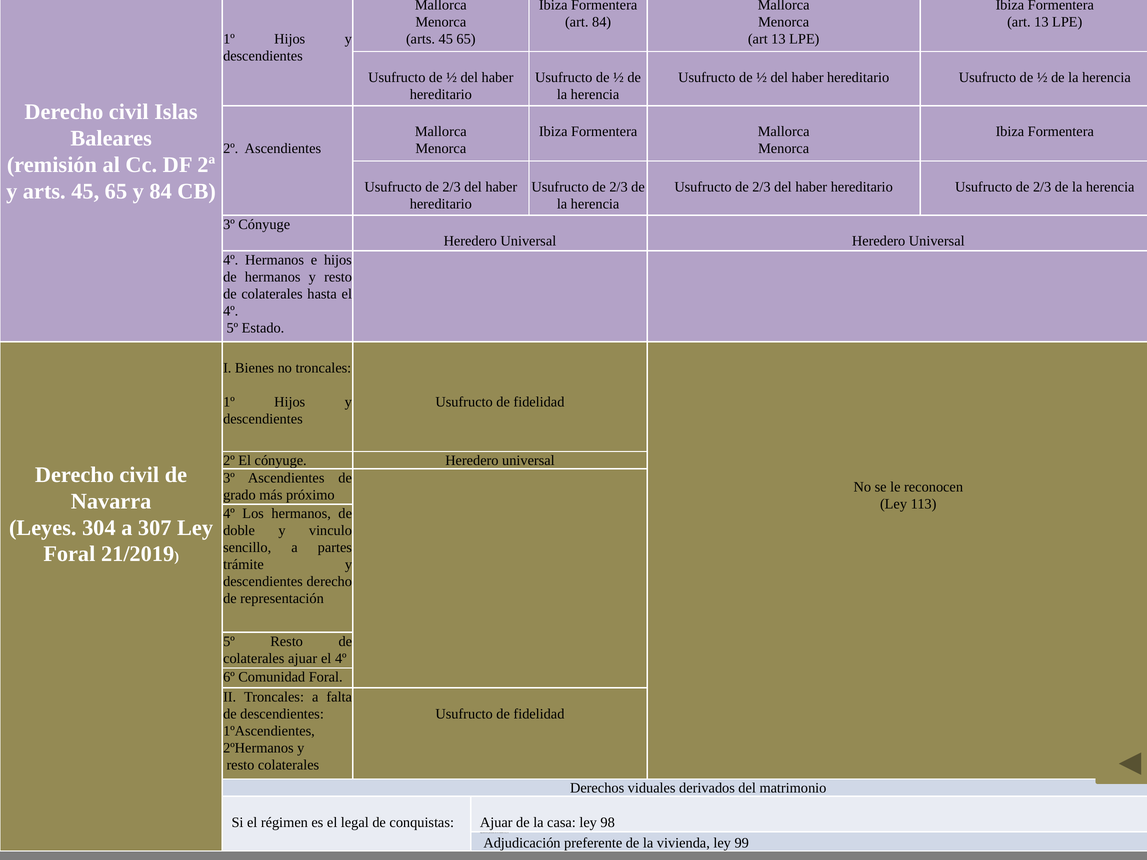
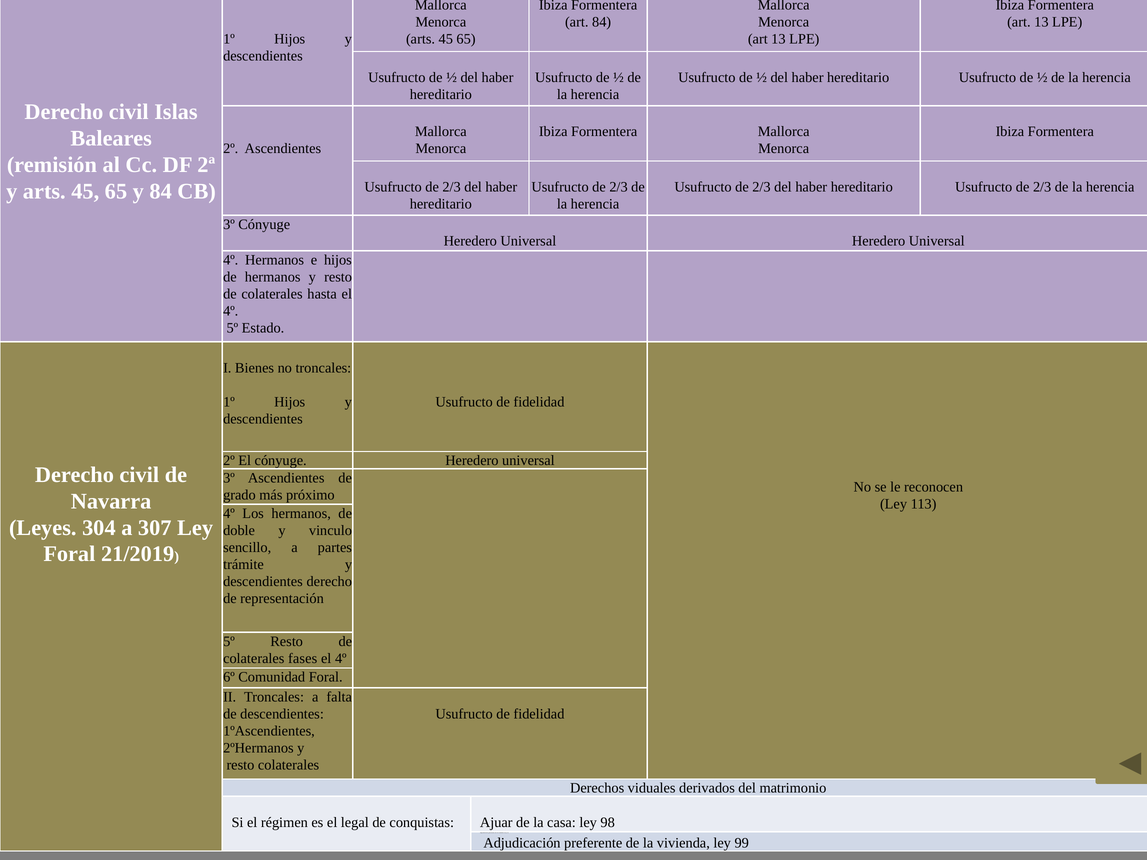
colaterales ajuar: ajuar -> fases (303, 659)
